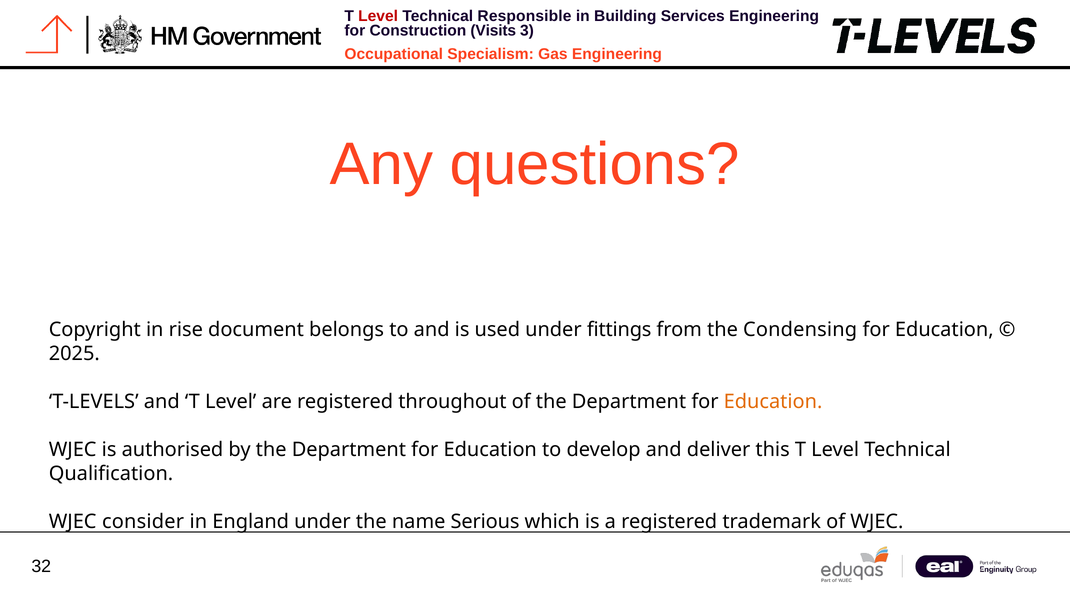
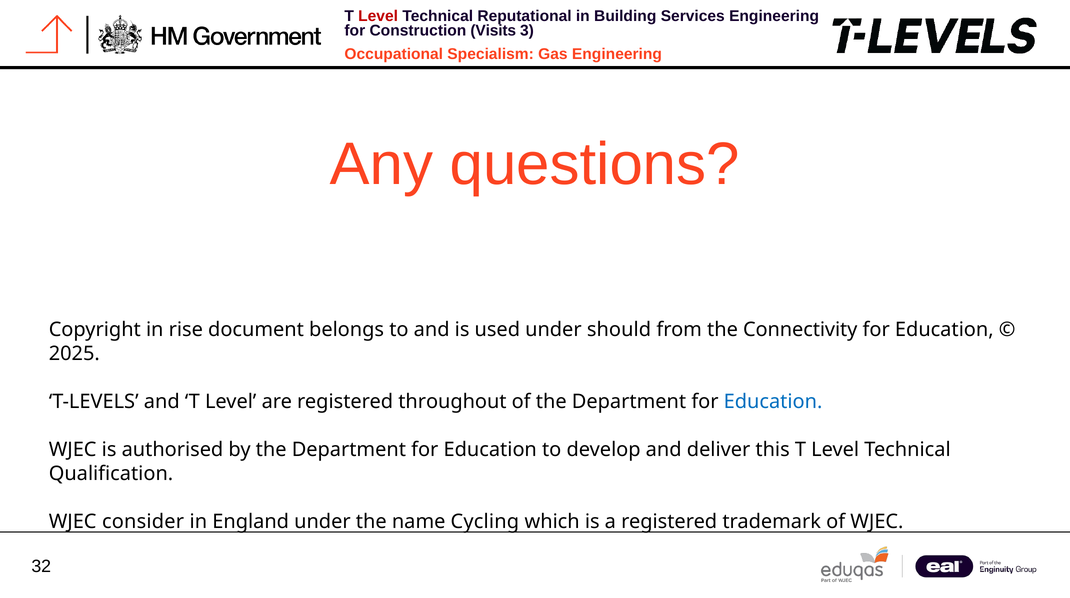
Responsible: Responsible -> Reputational (525, 16)
fittings: fittings -> should (619, 330)
Condensing: Condensing -> Connectivity (800, 330)
Education colour: orange -> blue (773, 401)
Serious: Serious -> Cycling (485, 521)
